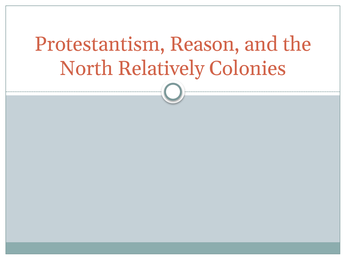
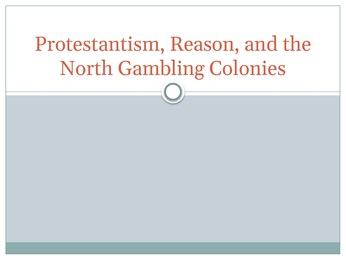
Relatively: Relatively -> Gambling (161, 68)
